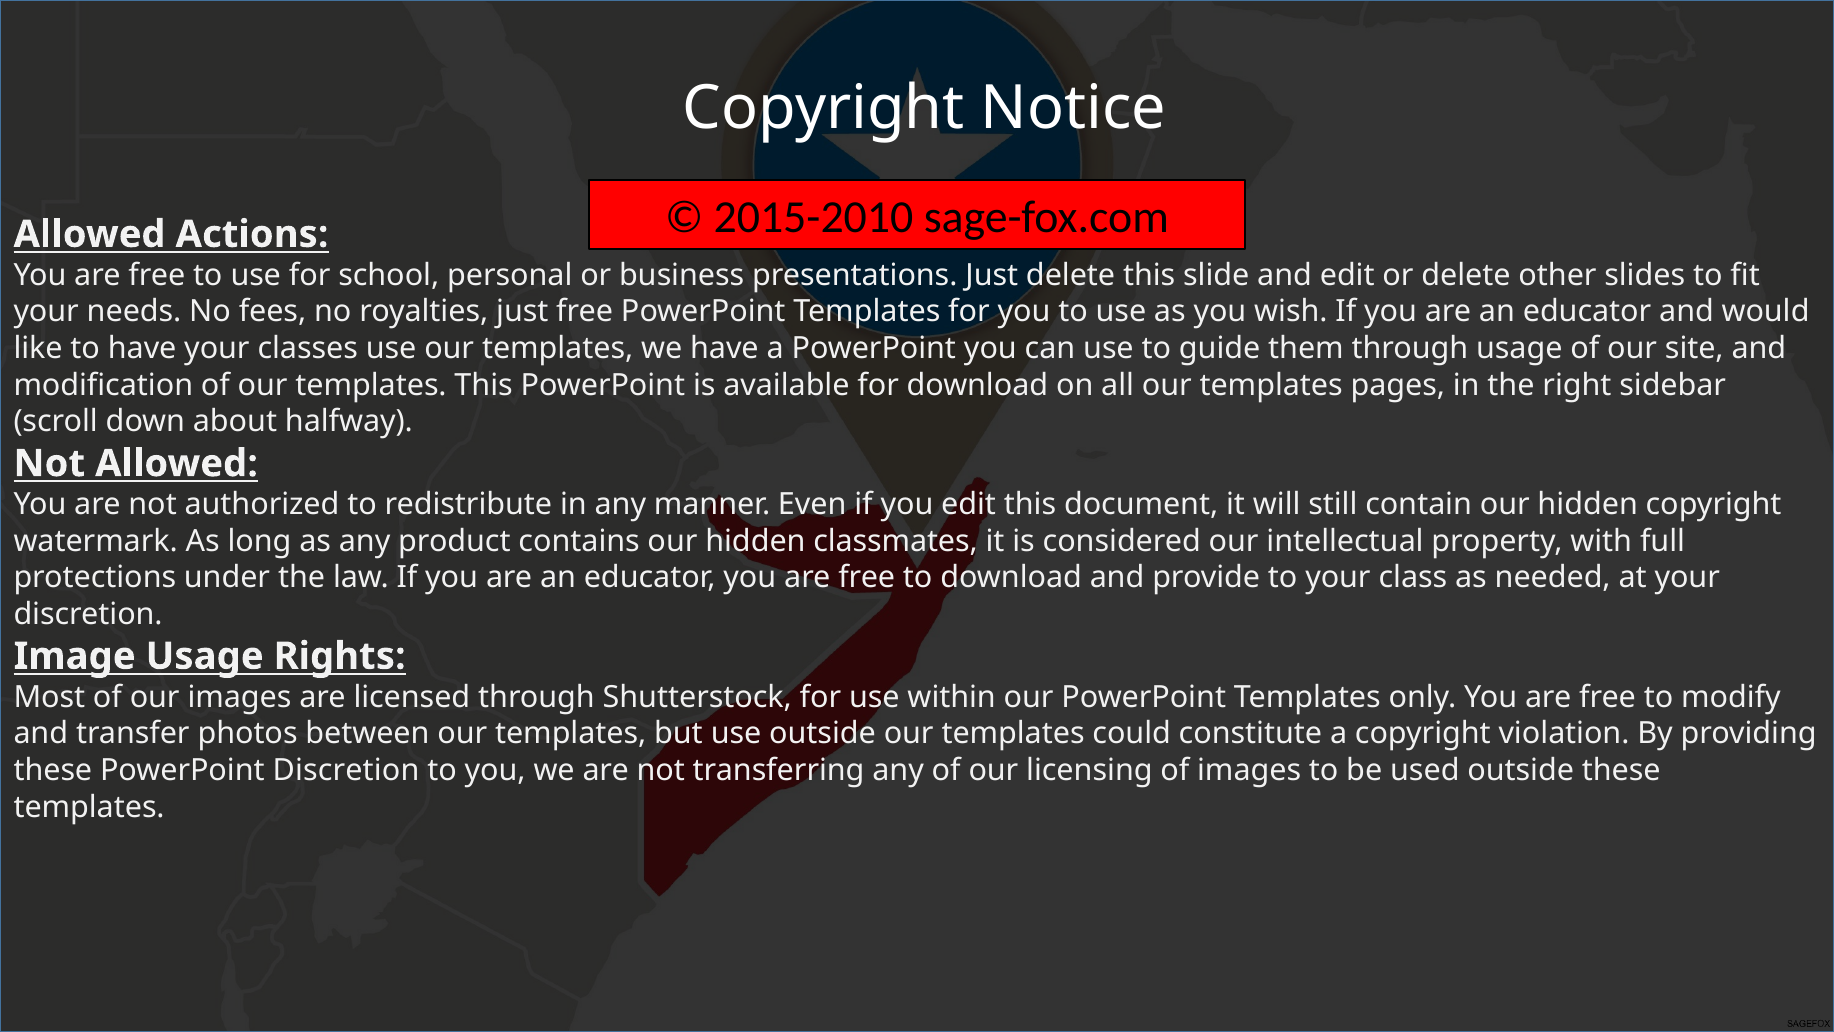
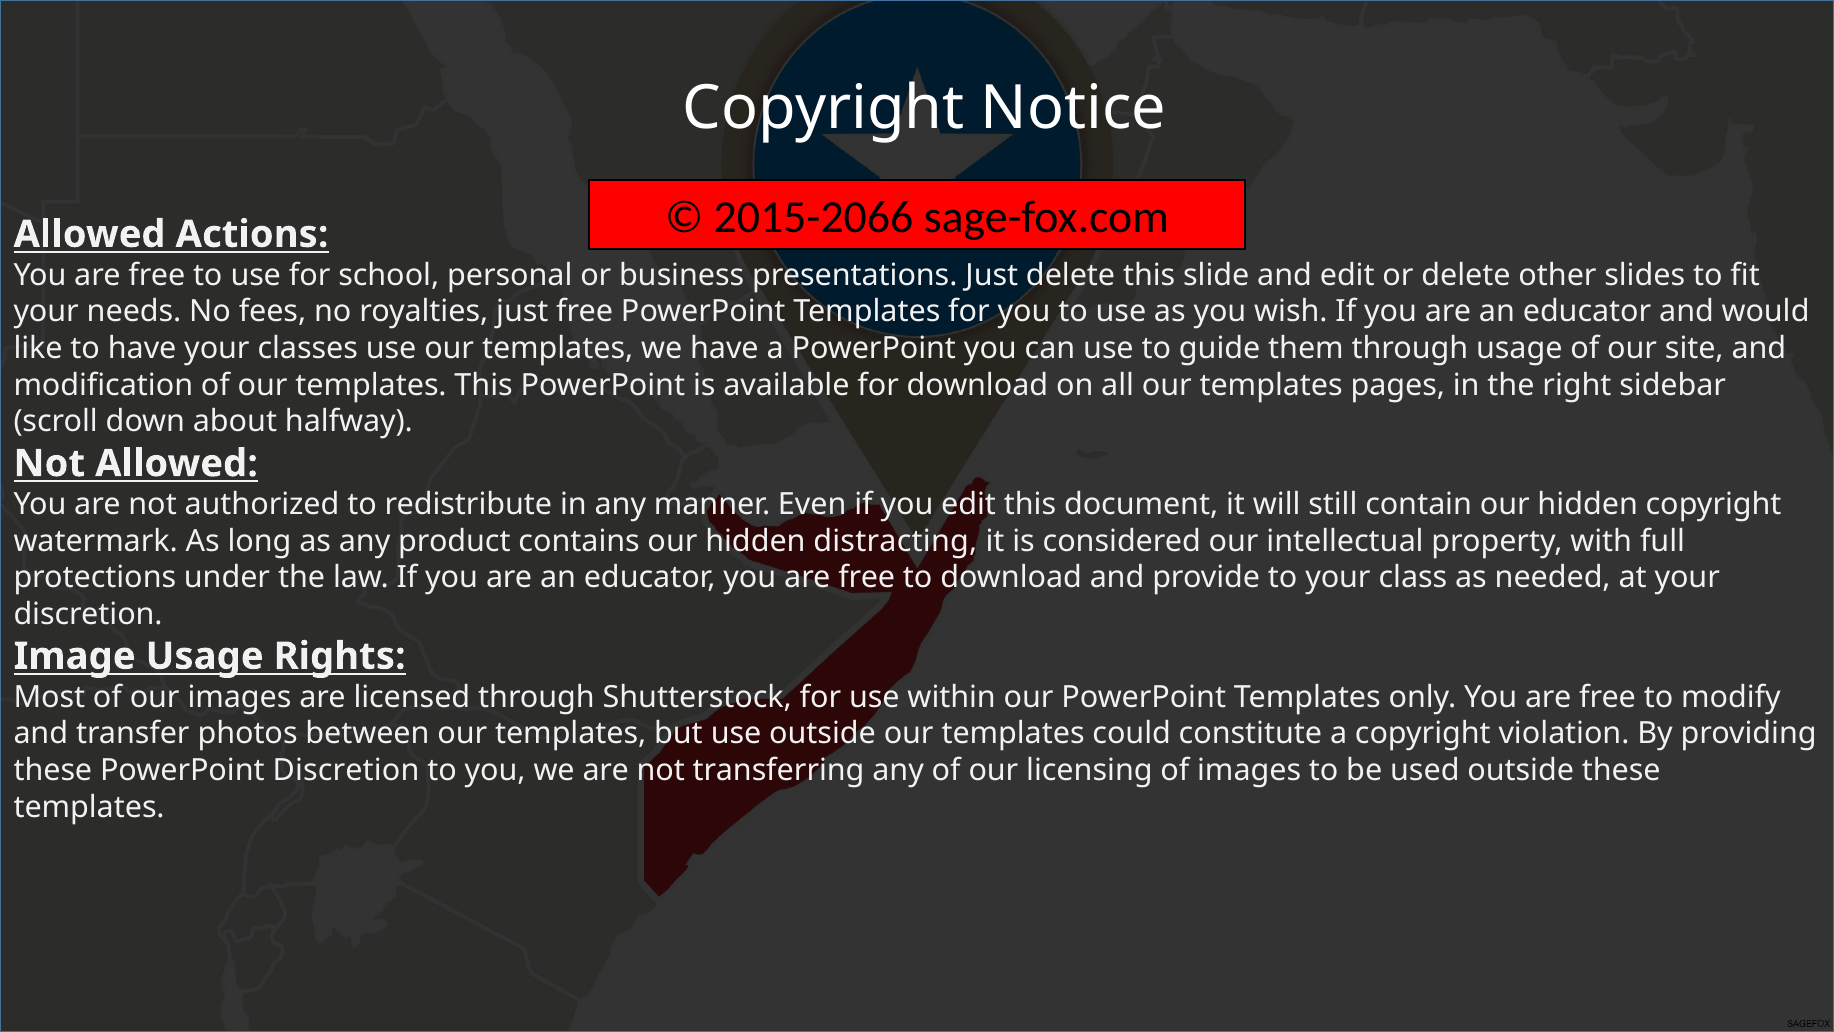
2015-2010: 2015-2010 -> 2015-2066 (813, 218)
classmates: classmates -> distracting (895, 541)
